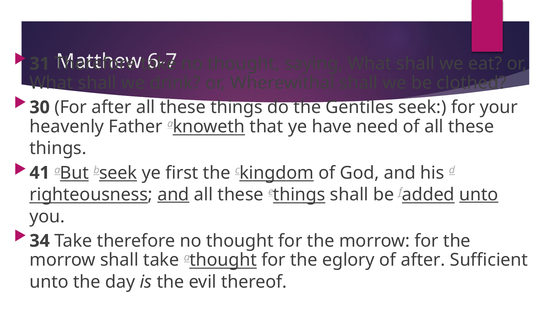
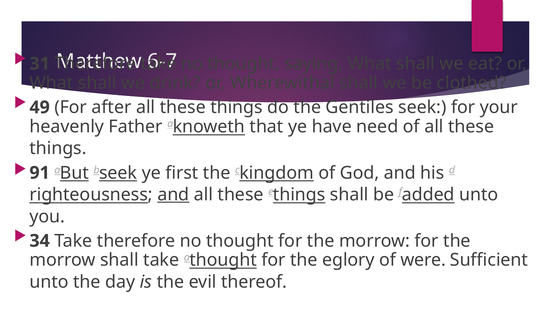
30: 30 -> 49 (40, 107)
41: 41 -> 91 (40, 173)
unto underline: present -> none (479, 195)
of after: after -> were (423, 260)
